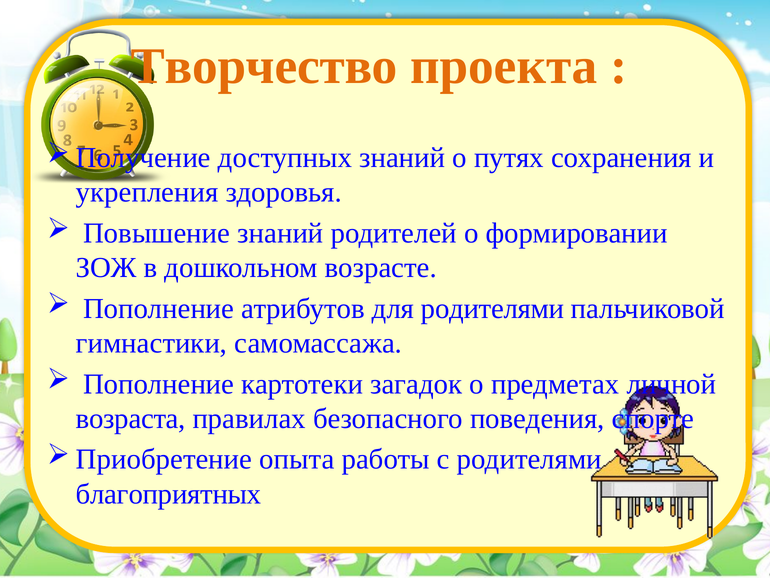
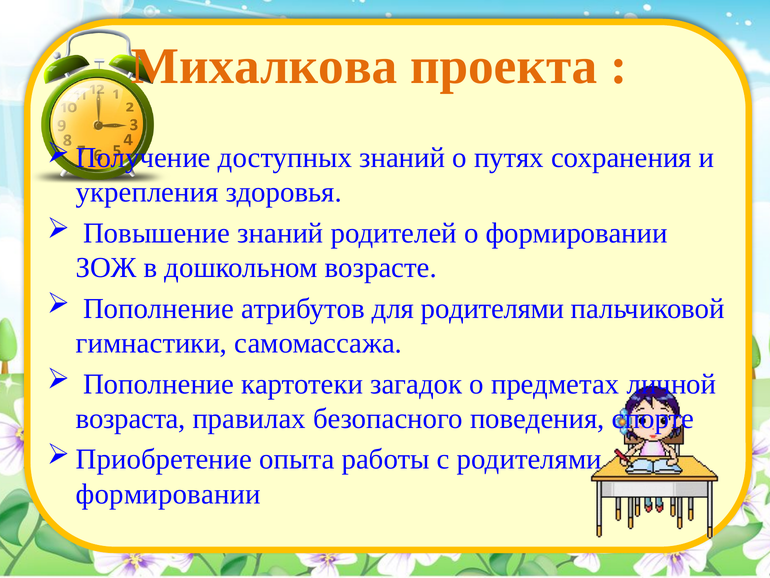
Творчество: Творчество -> Михалкова (264, 66)
благоприятных: благоприятных -> формировании (168, 494)
